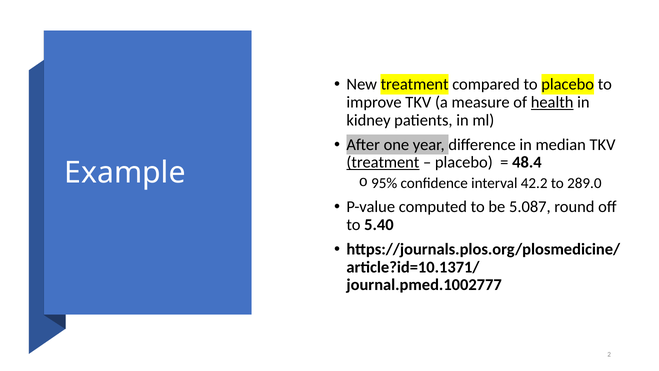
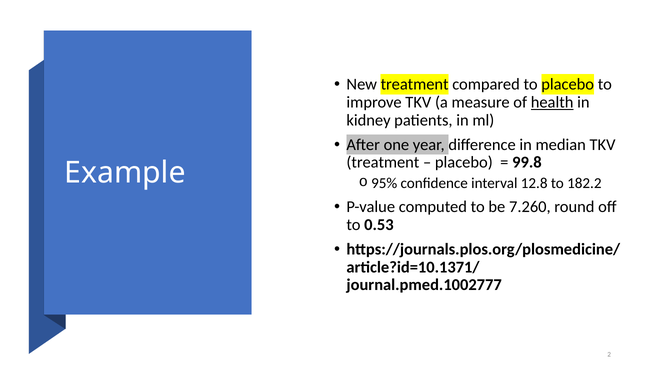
treatment underline: present -> none (383, 162)
48.4: 48.4 -> 99.8 (527, 162)
42.2: 42.2 -> 12.8 (534, 183)
289.0: 289.0 -> 182.2 (584, 183)
5.087: 5.087 -> 7.260 (530, 207)
5.40: 5.40 -> 0.53 (379, 225)
